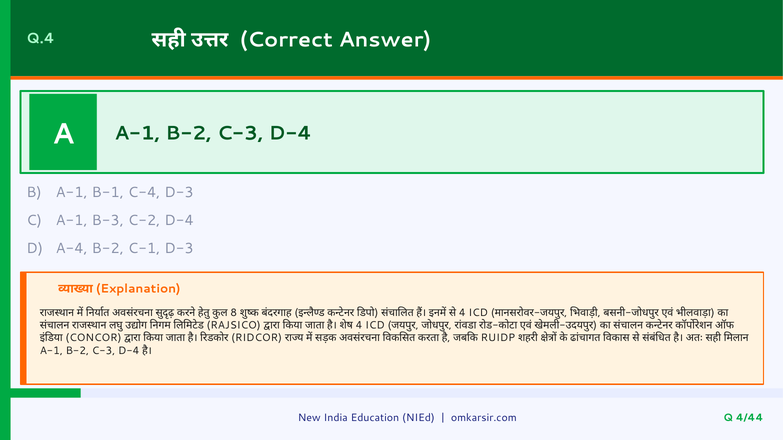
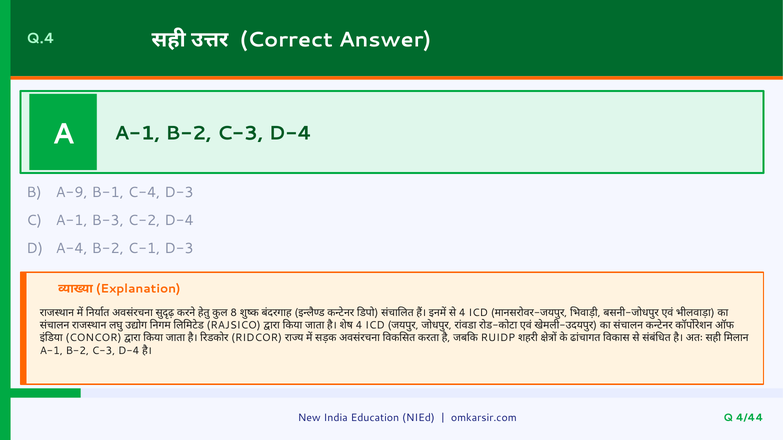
B A-1: A-1 -> A-9 (72, 192)
